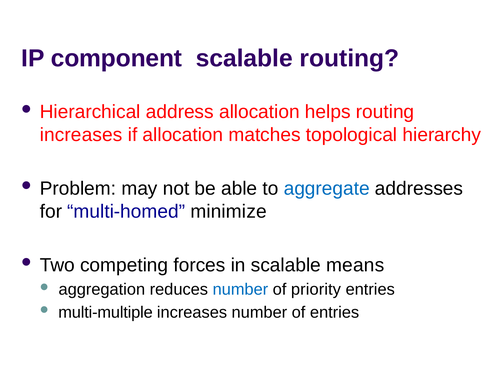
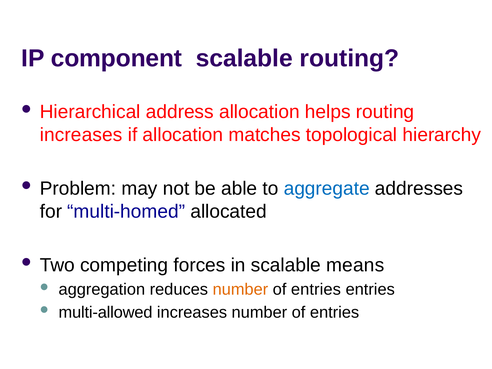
minimize: minimize -> allocated (229, 211)
number colour: blue -> orange (240, 289)
priority: priority -> entries (316, 289)
multi-multiple: multi-multiple -> multi-allowed (106, 312)
